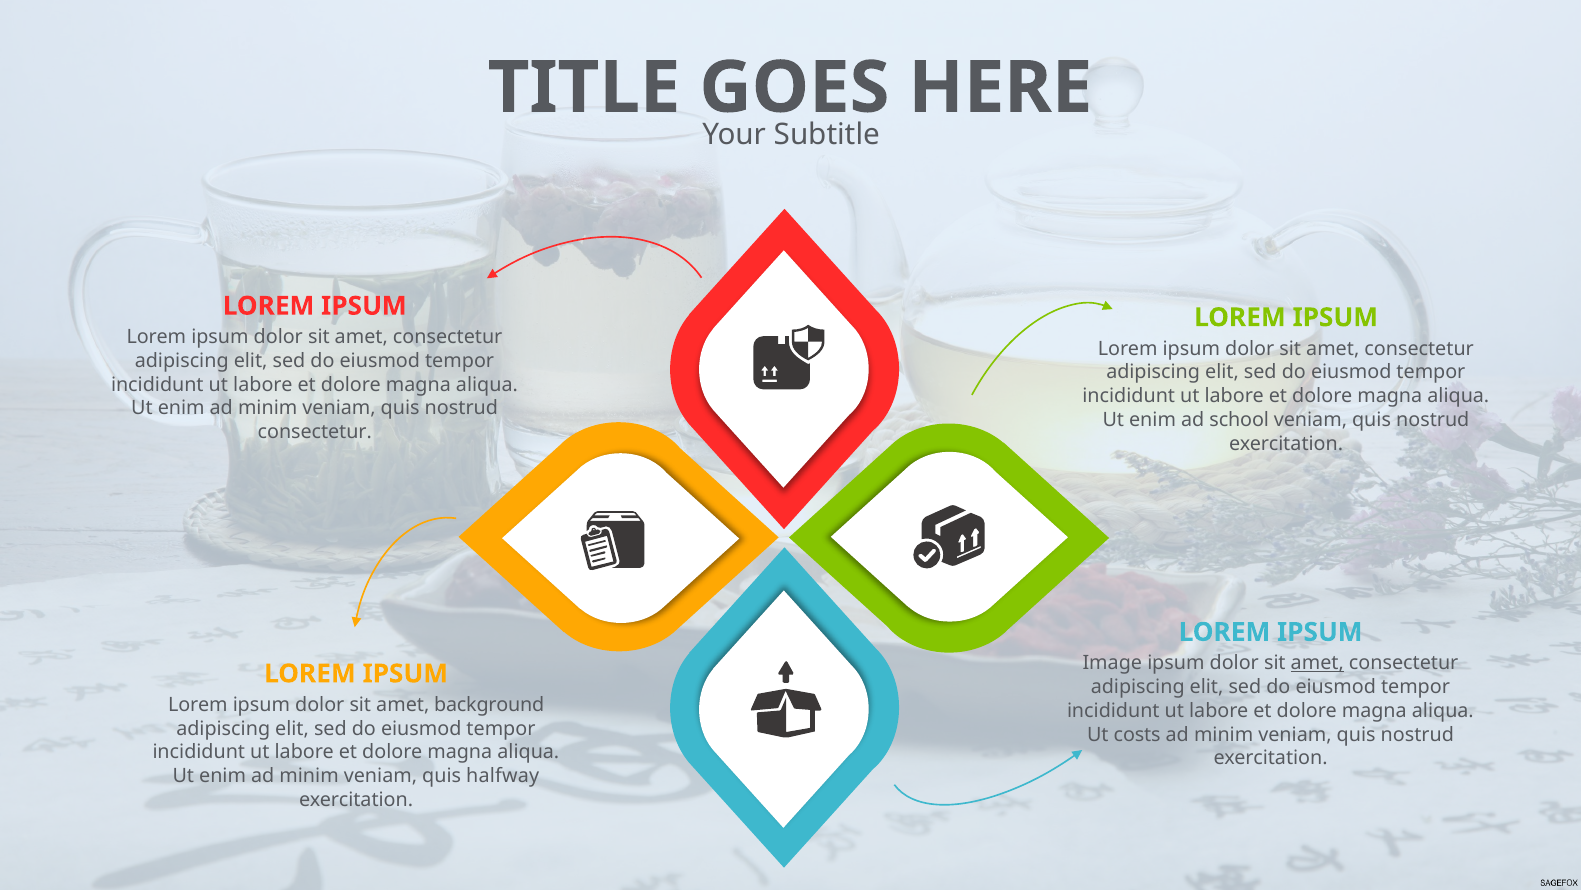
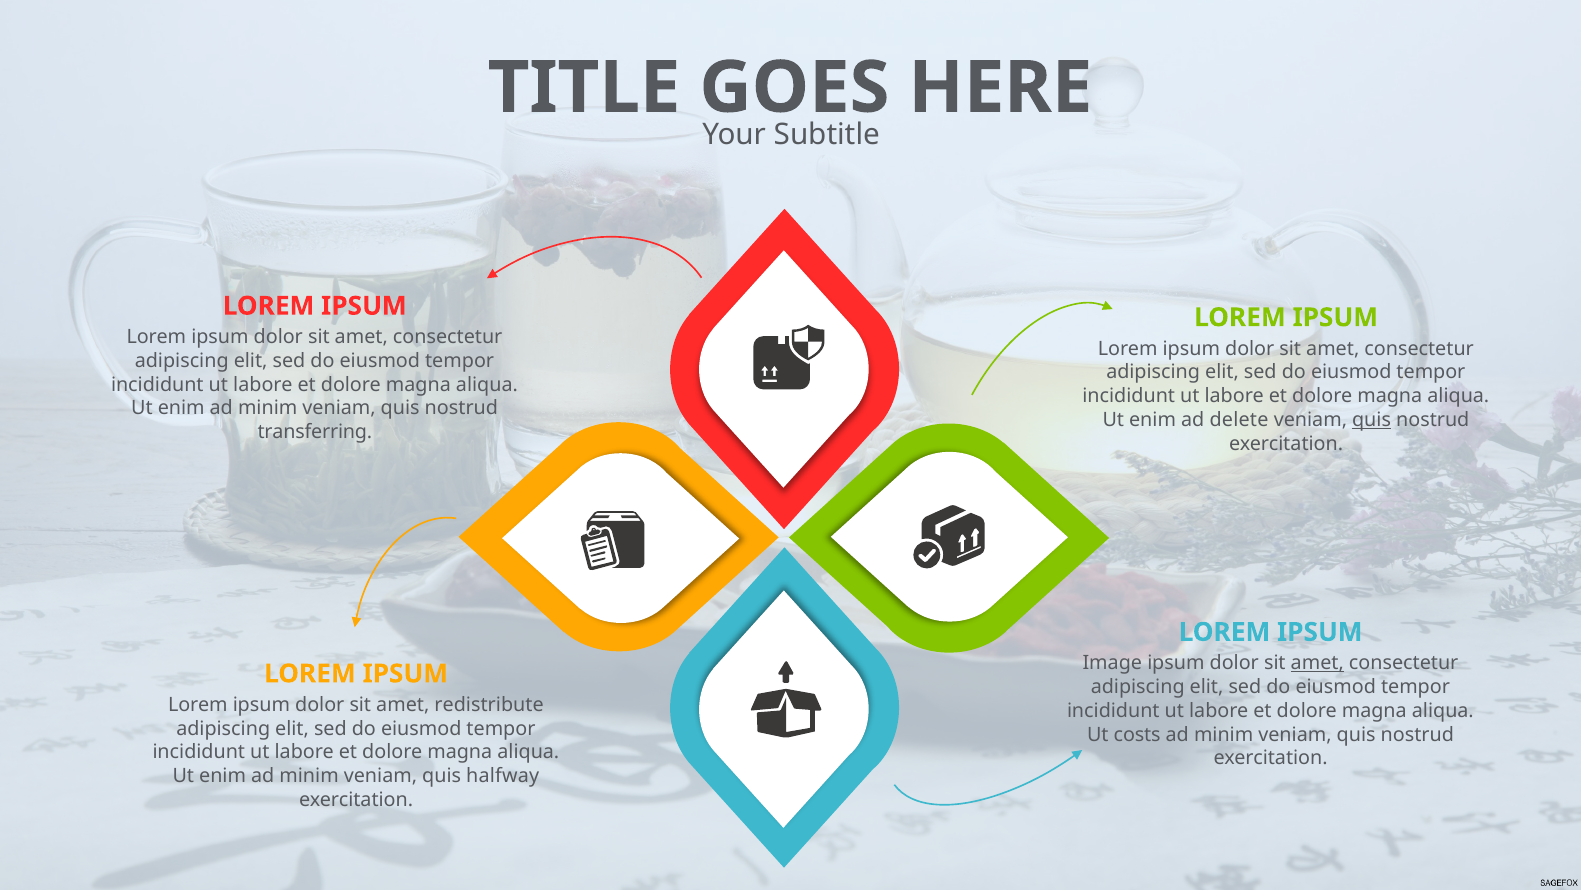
school: school -> delete (1239, 420)
quis underline: none -> present (1372, 420)
consectetur: consectetur -> transferring (315, 432)
background: background -> redistribute (489, 704)
